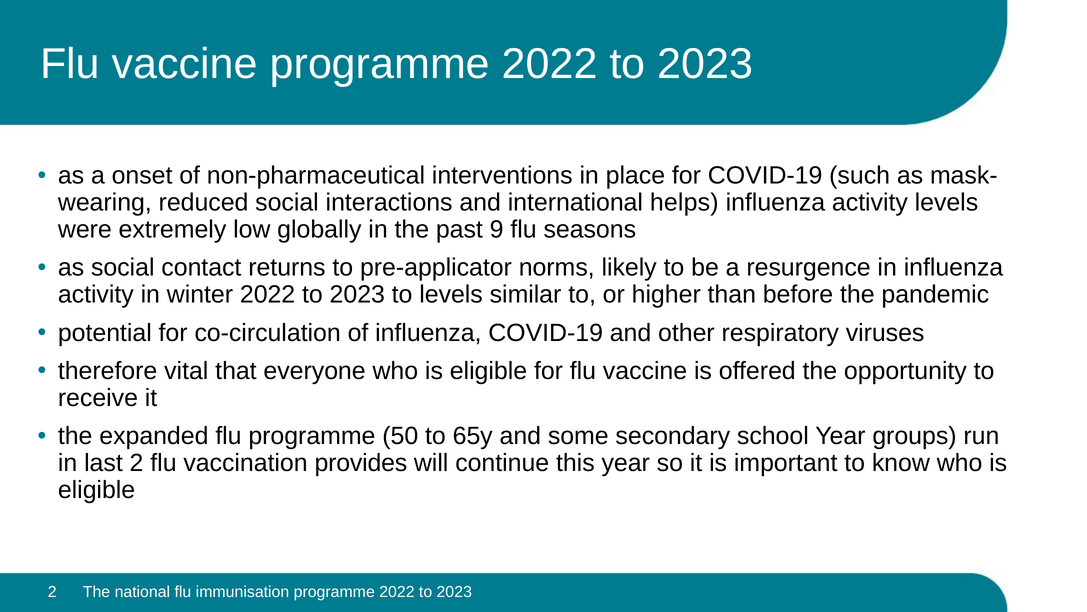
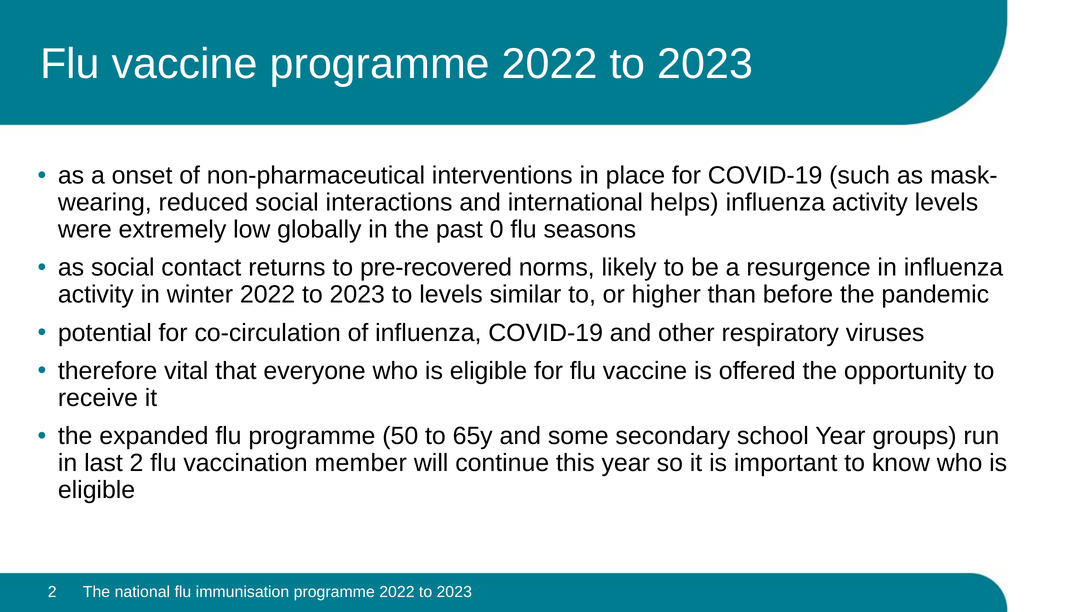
9: 9 -> 0 (497, 229)
pre-applicator: pre-applicator -> pre-recovered (436, 268)
provides: provides -> member (361, 463)
